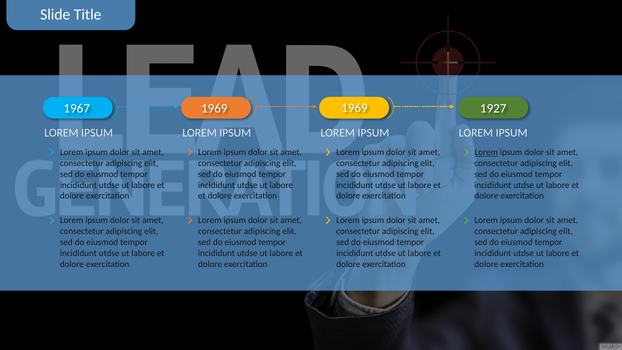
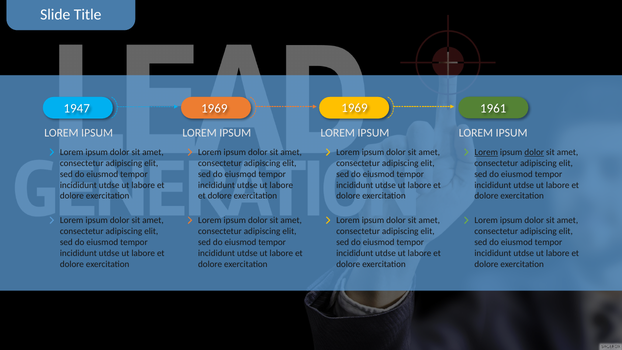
1967: 1967 -> 1947 (77, 109)
1927: 1927 -> 1961 (493, 109)
dolor underline: none -> present (534, 152)
